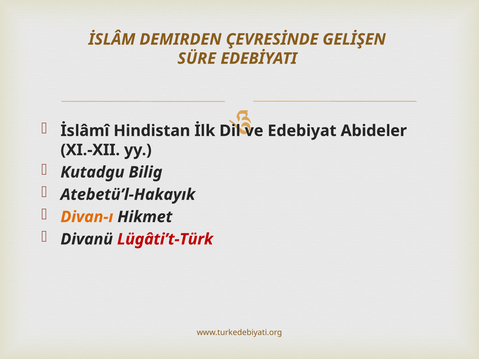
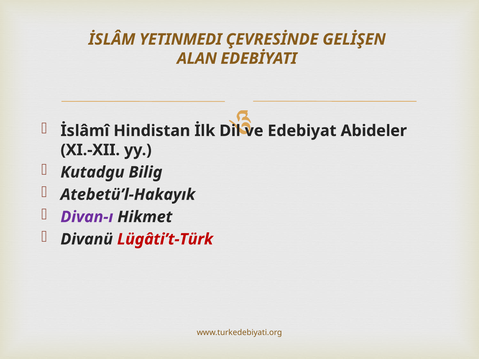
DEMIRDEN: DEMIRDEN -> YETINMEDI (181, 39)
SÜRE: SÜRE -> ALAN (197, 59)
Divan-ı colour: orange -> purple (87, 217)
